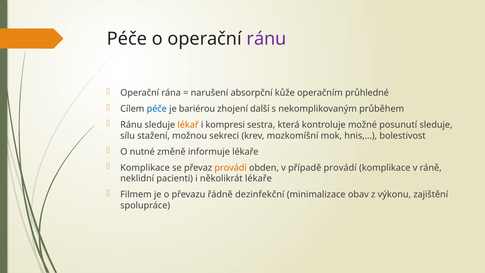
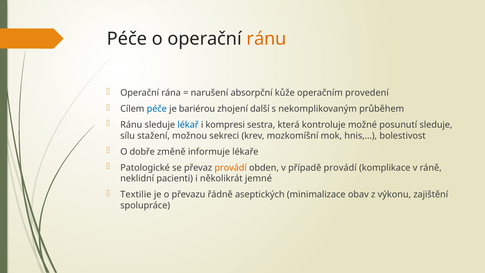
ránu colour: purple -> orange (267, 39)
průhledné: průhledné -> provedení (367, 93)
lékař colour: orange -> blue (188, 125)
nutné: nutné -> dobře (142, 152)
Komplikace: Komplikace -> Patologické (145, 168)
několikrát lékaře: lékaře -> jemné (258, 178)
Filmem: Filmem -> Textilie (136, 194)
dezinfekční: dezinfekční -> aseptických (260, 194)
